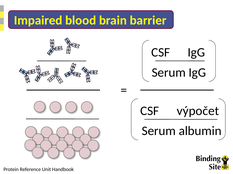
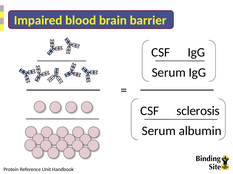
výpočet: výpočet -> sclerosis (198, 111)
